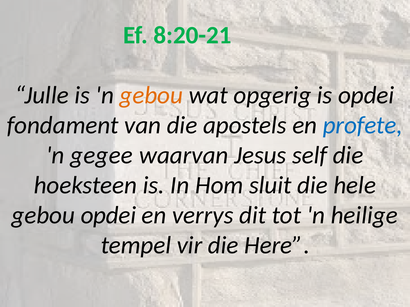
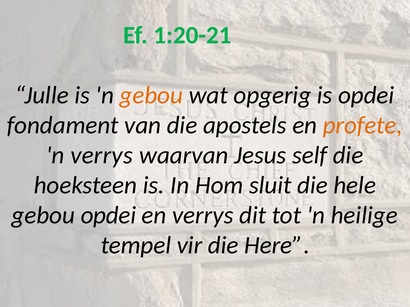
8:20-21: 8:20-21 -> 1:20-21 (192, 35)
profete colour: blue -> orange (363, 125)
n gegee: gegee -> verrys (102, 155)
